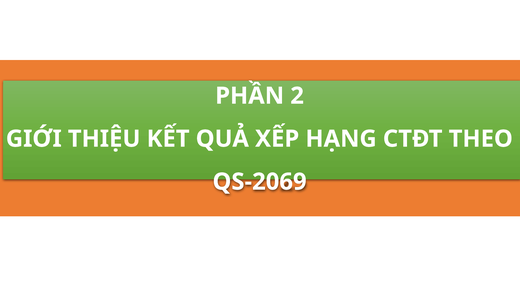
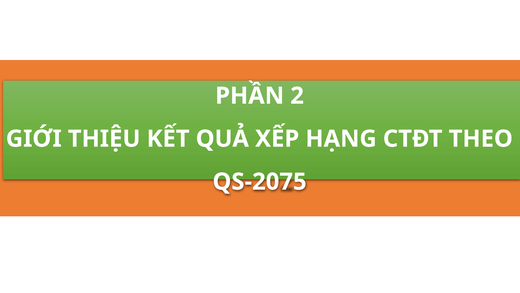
QS-2069: QS-2069 -> QS-2075 (260, 181)
